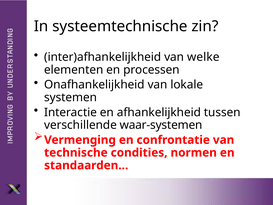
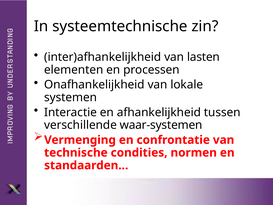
welke: welke -> lasten (203, 57)
